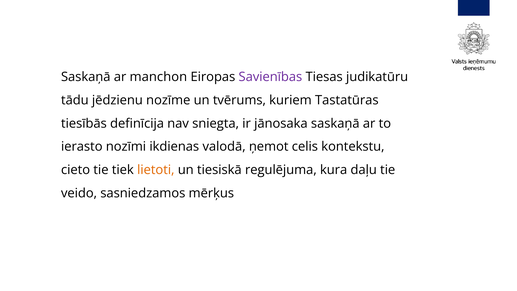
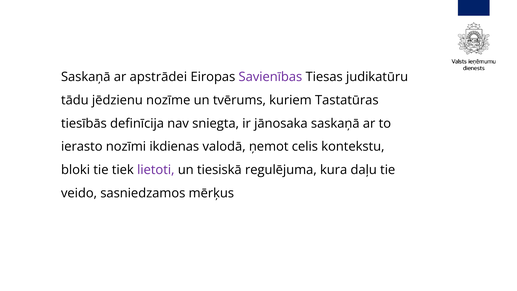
manchon: manchon -> apstrādei (158, 77)
cieto: cieto -> bloki (76, 170)
lietoti colour: orange -> purple (156, 170)
